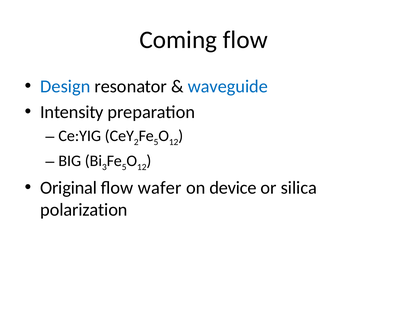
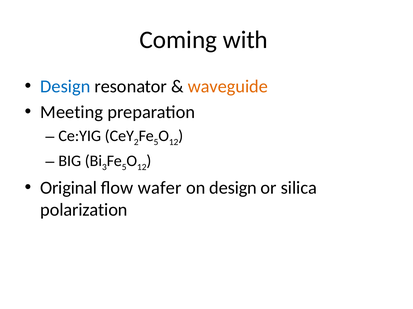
Coming flow: flow -> with (245, 40)
waveguide colour: blue -> orange (228, 87)
Intensity: Intensity -> Meeting (72, 112)
on device: device -> design (233, 188)
